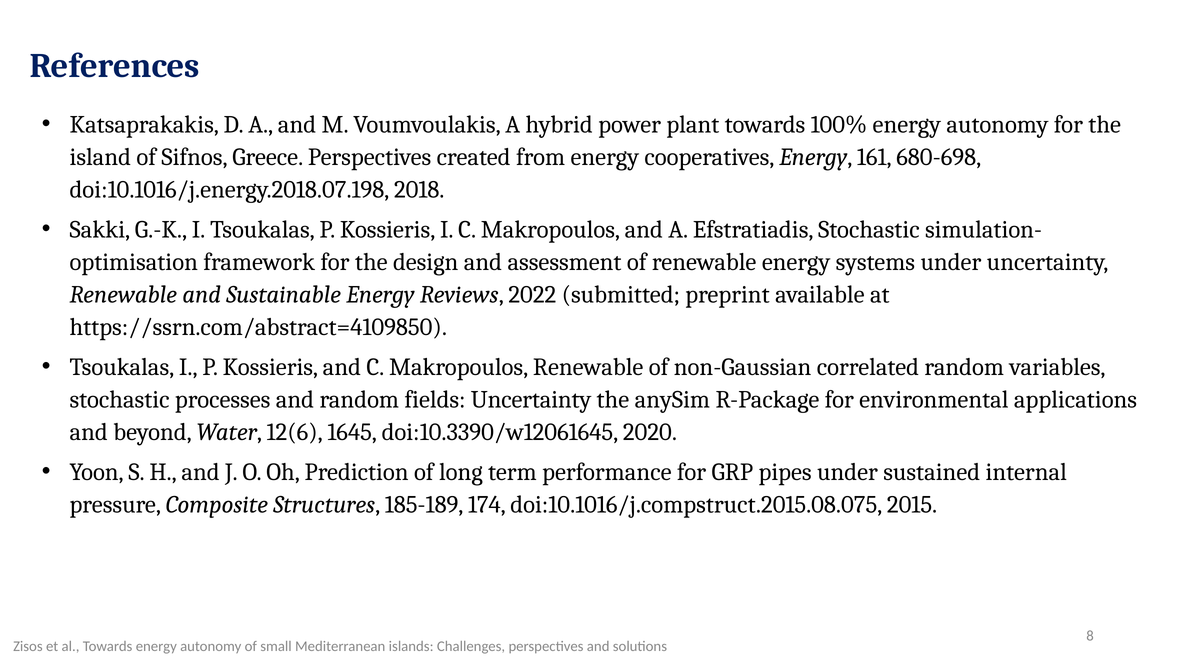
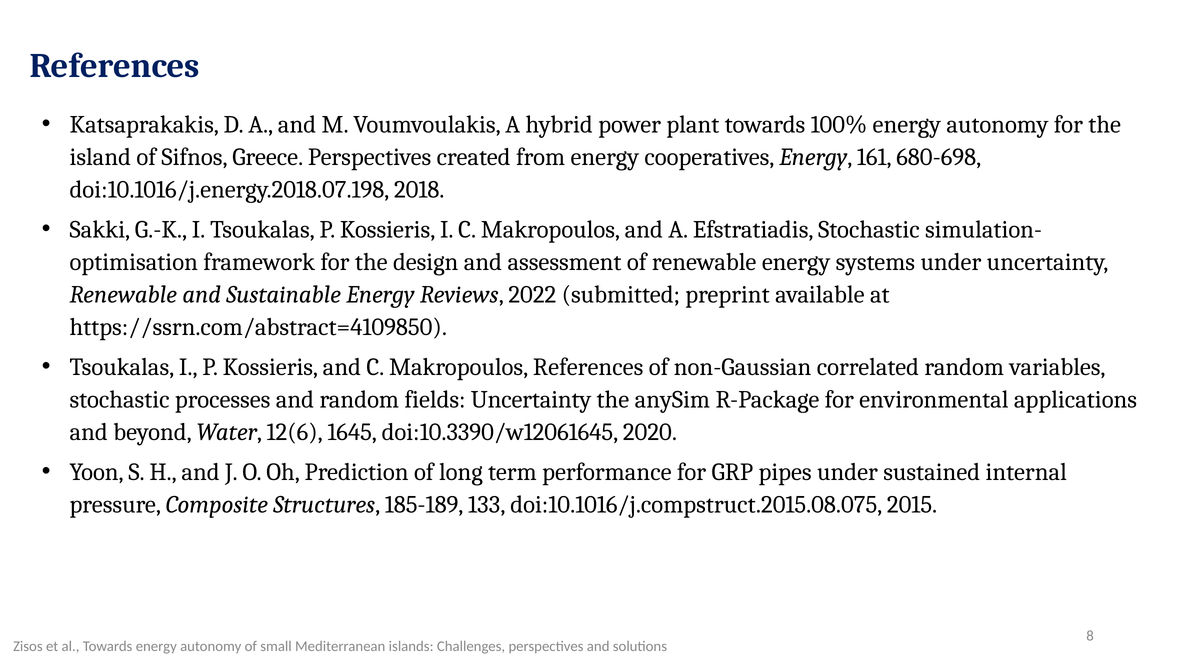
Makropoulos Renewable: Renewable -> References (588, 367)
174: 174 -> 133 (487, 505)
